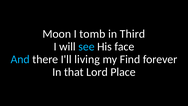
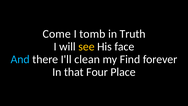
Moon: Moon -> Come (57, 34)
Third: Third -> Truth (133, 34)
see colour: light blue -> yellow (86, 46)
living: living -> clean (87, 59)
Lord: Lord -> Four (97, 72)
